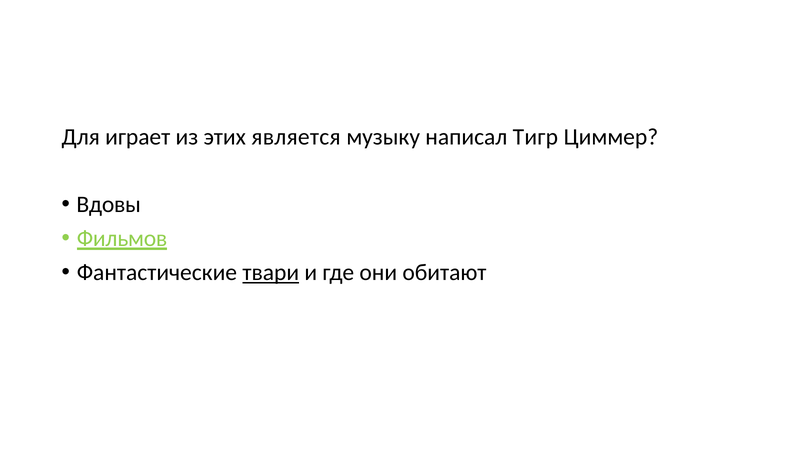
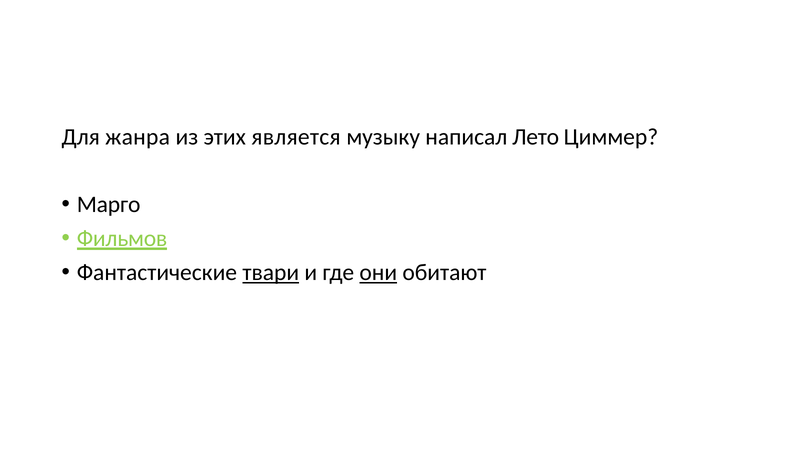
играет: играет -> жанра (138, 137)
Тигр: Тигр -> Лето (536, 137)
Вдовы: Вдовы -> Марго (109, 204)
они underline: none -> present (378, 272)
